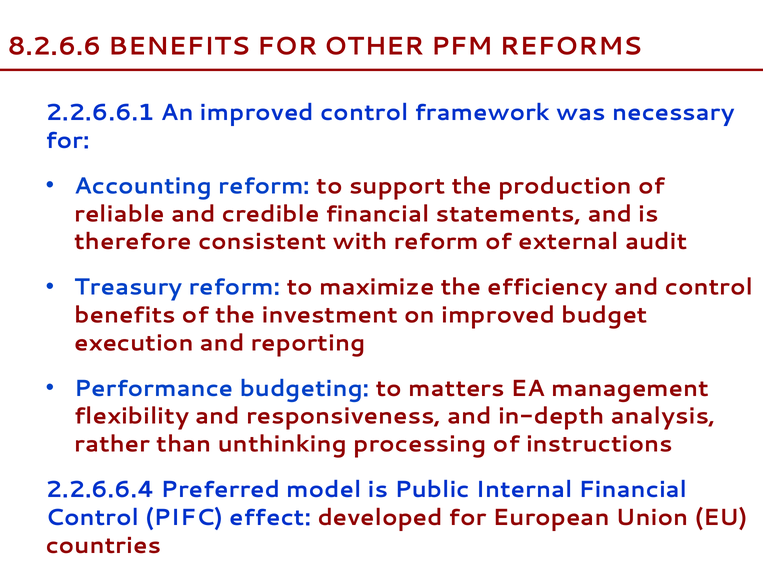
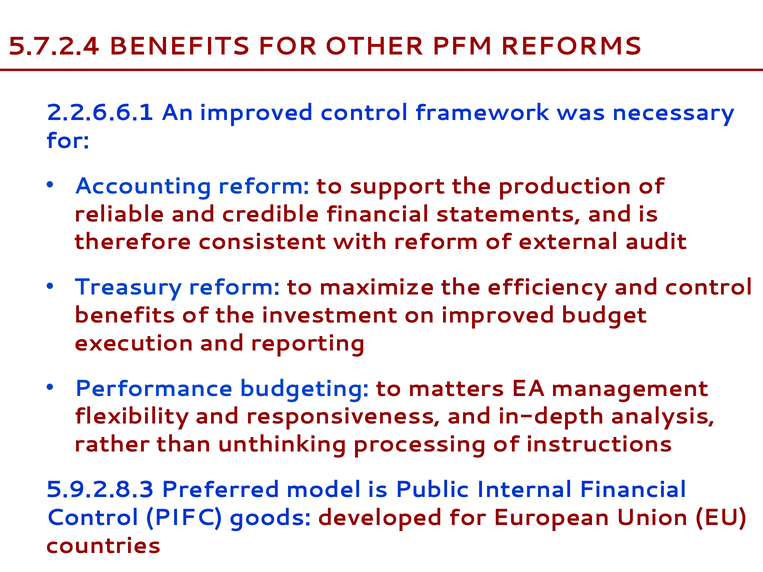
8.2.6.6: 8.2.6.6 -> 5.7.2.4 (55, 46)
2.2.6.6.4: 2.2.6.6.4 -> 5.9.2.8.3 (100, 490)
effect: effect -> goods (270, 518)
